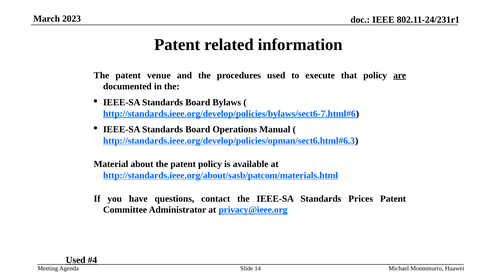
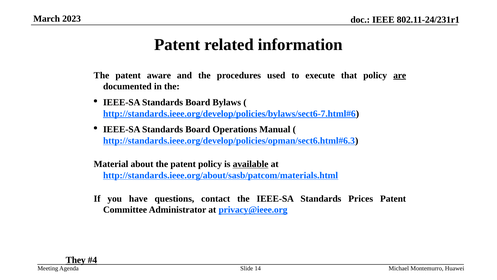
venue: venue -> aware (159, 75)
available underline: none -> present (251, 164)
Used: Used -> They (76, 260)
